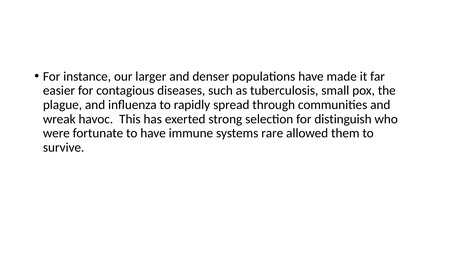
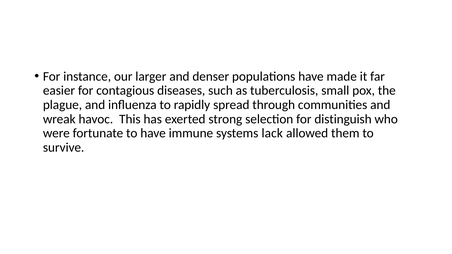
rare: rare -> lack (272, 133)
